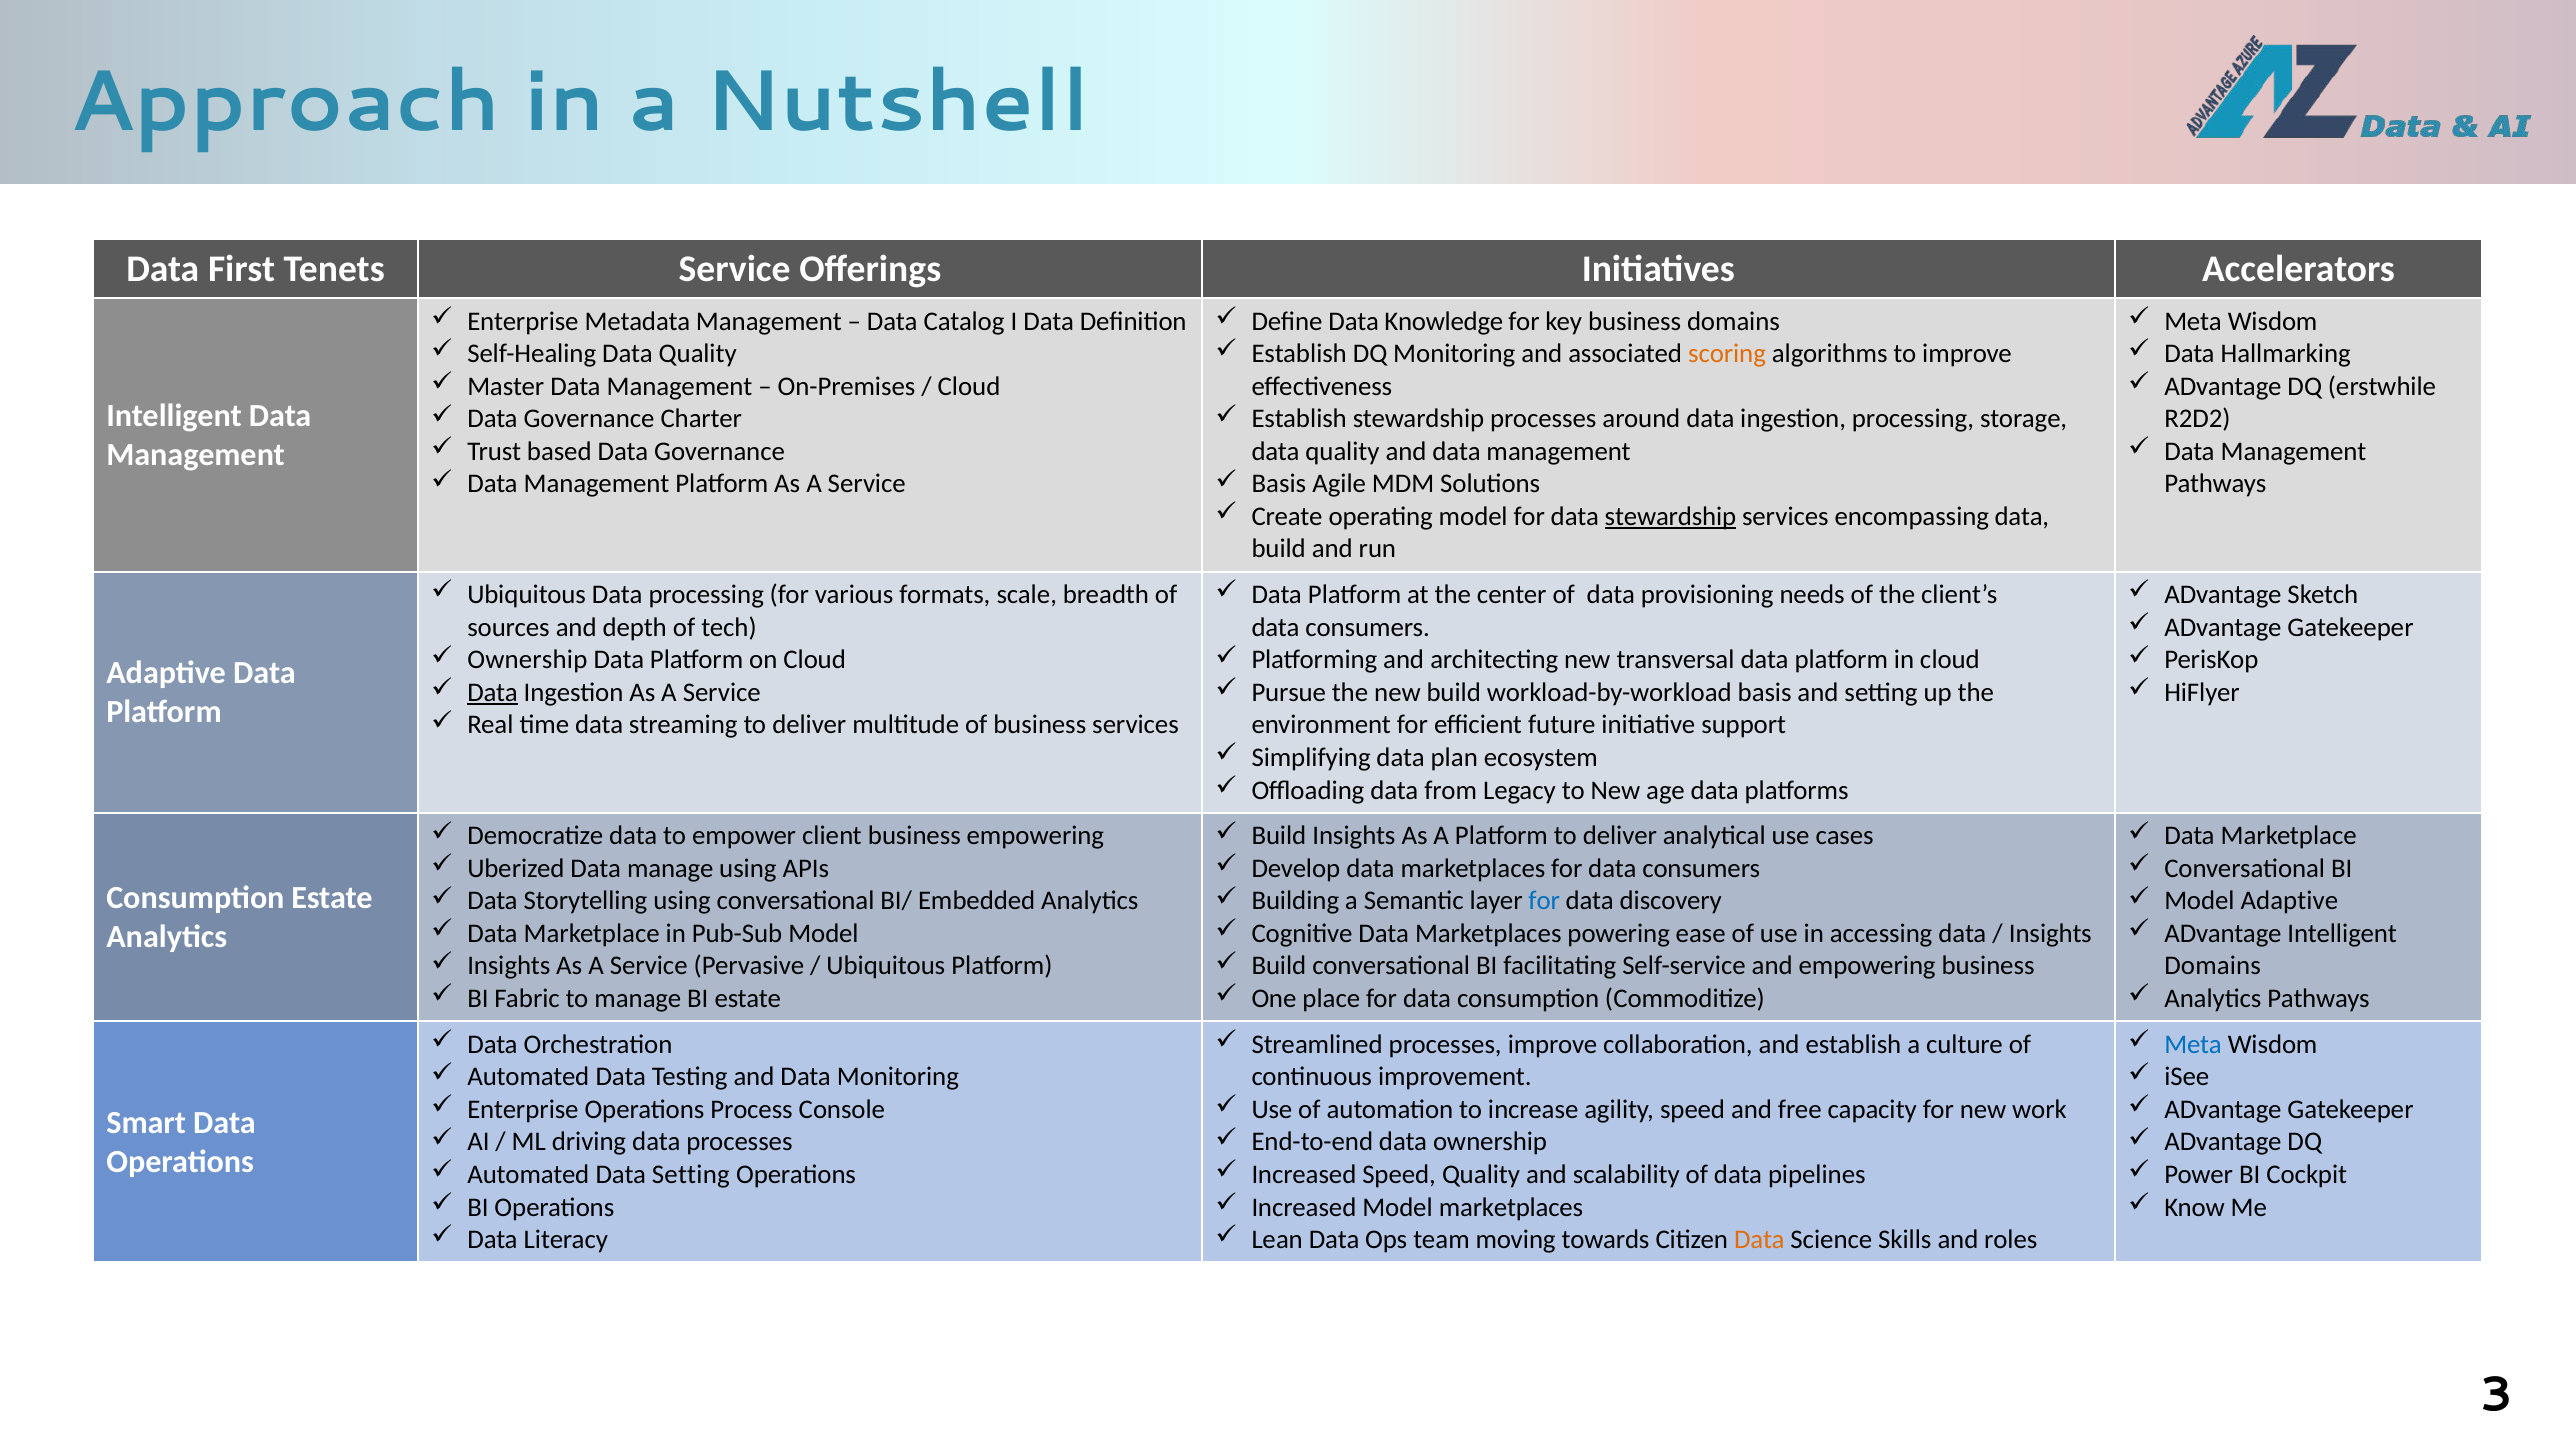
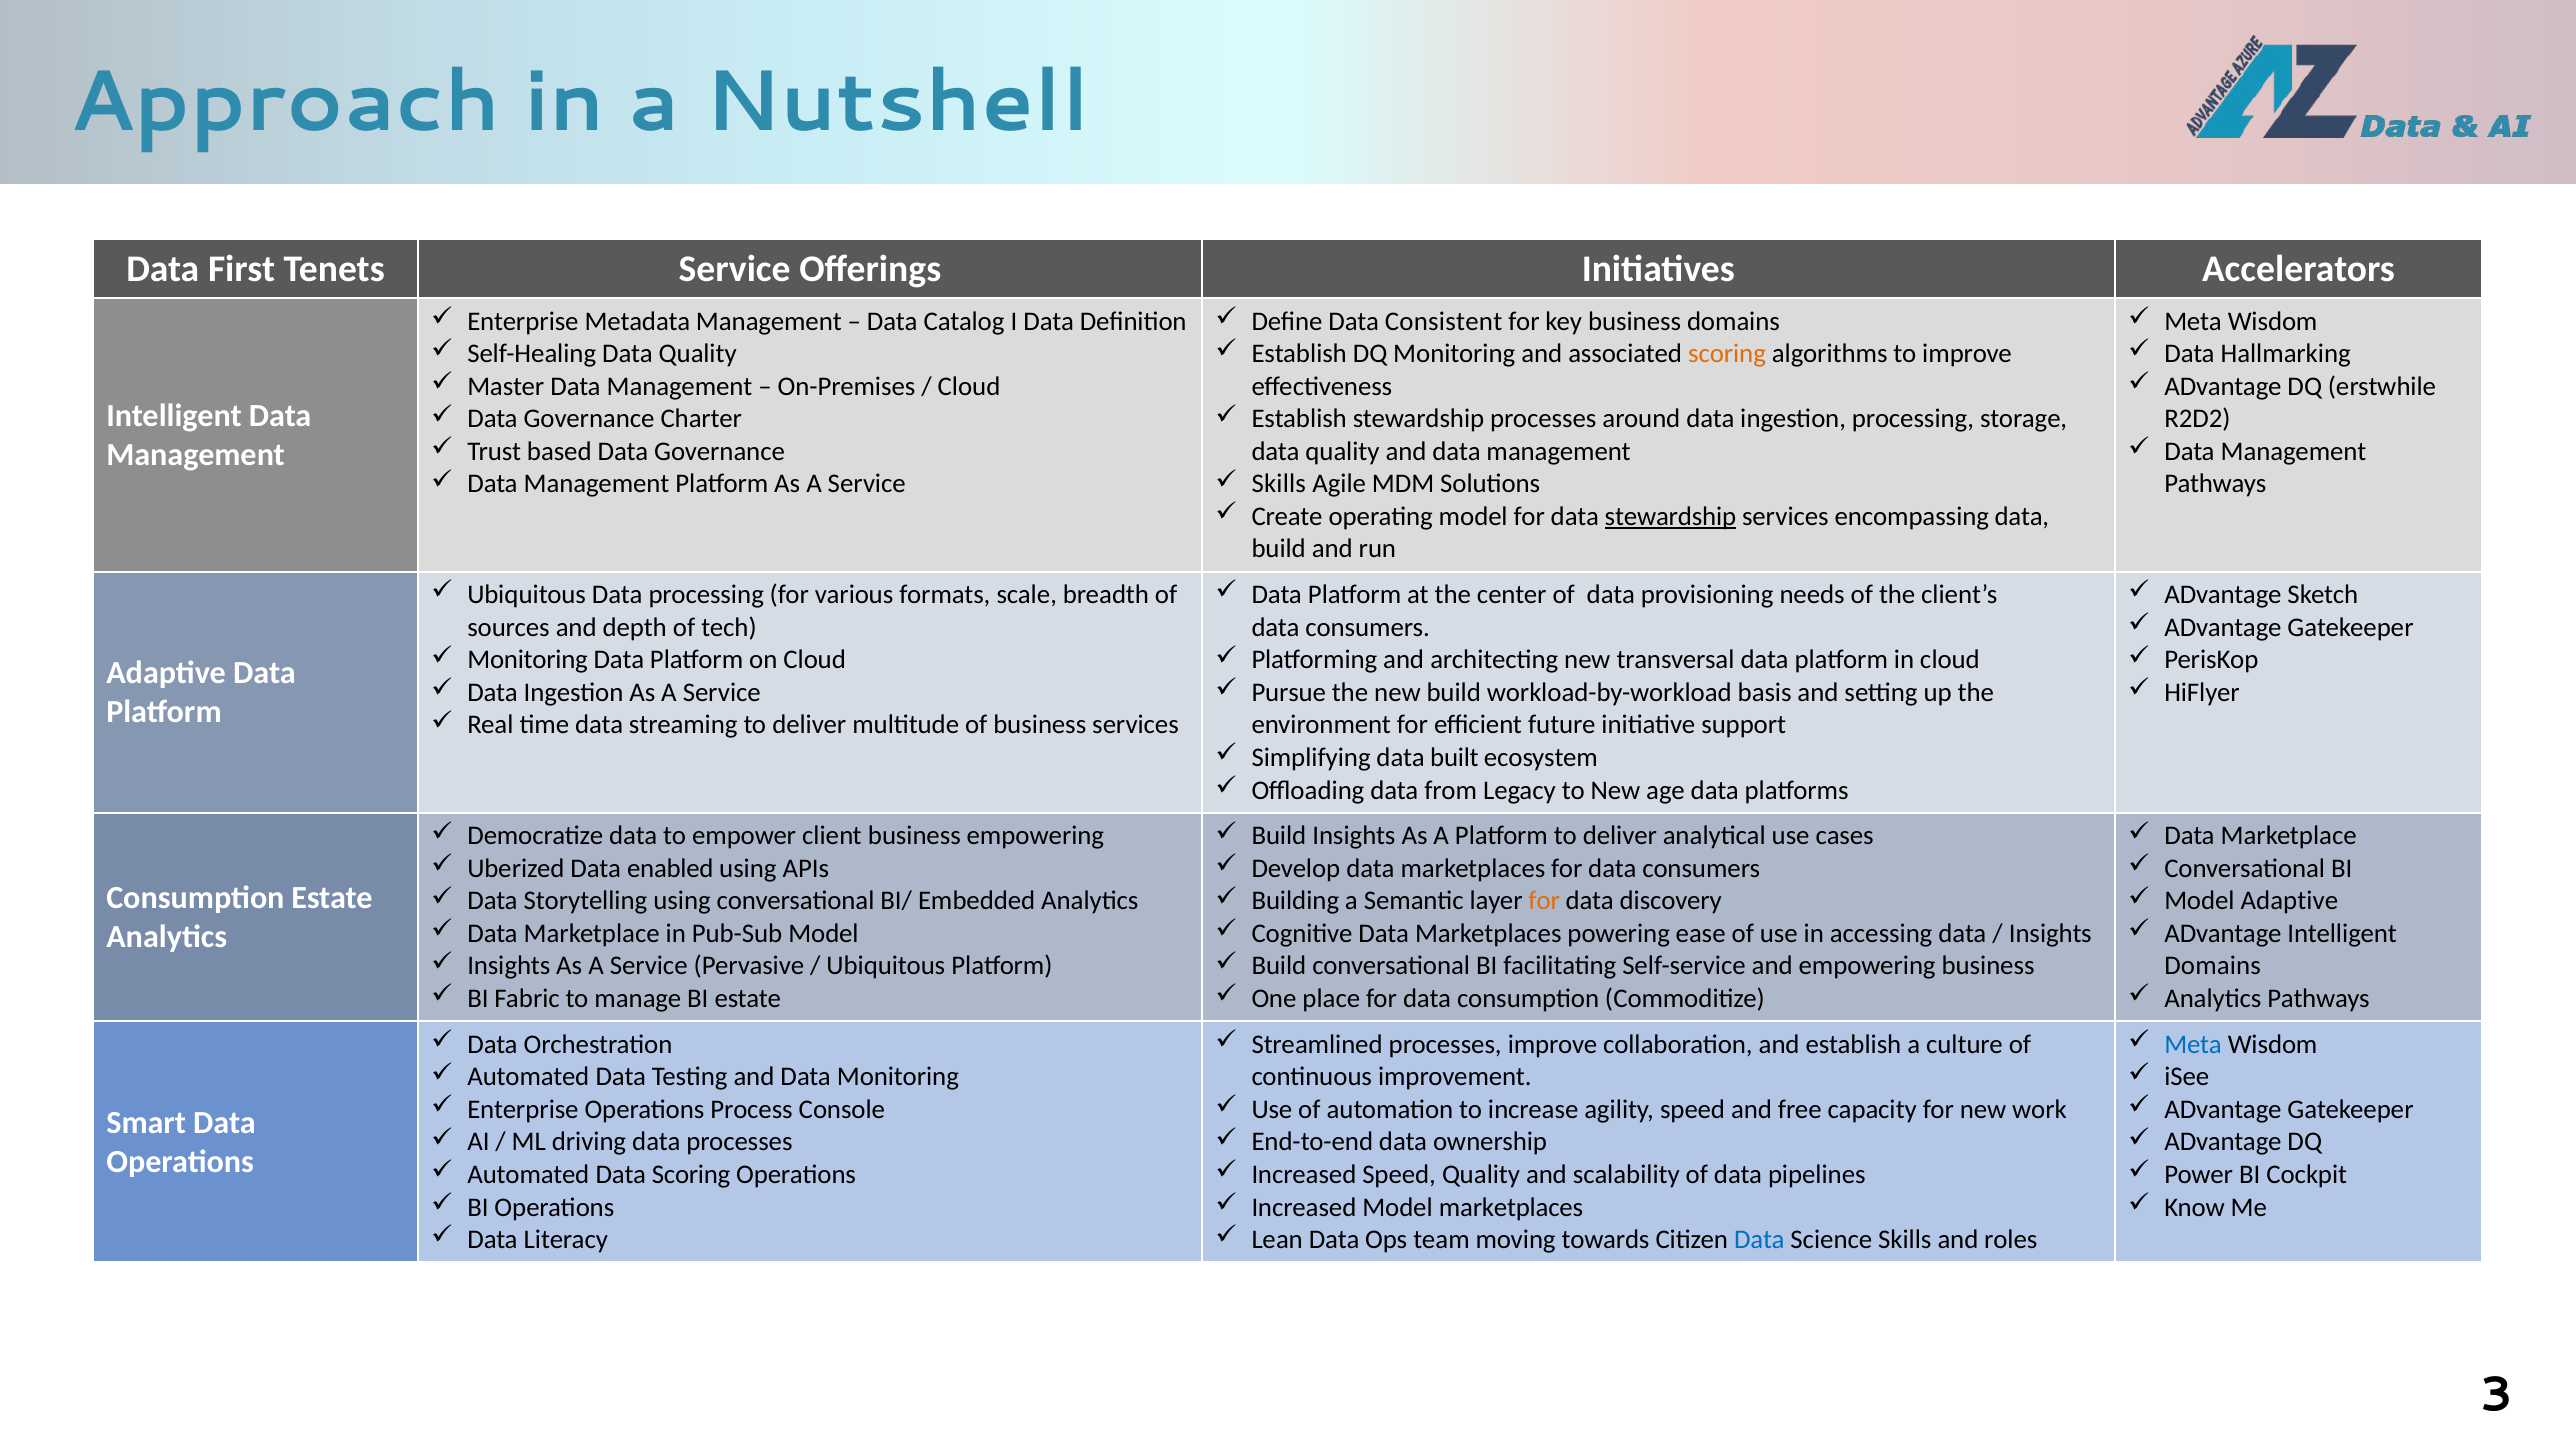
Knowledge: Knowledge -> Consistent (1444, 321)
Basis: Basis -> Skills (1279, 484)
Ownership: Ownership -> Monitoring (528, 660)
Data underline: present -> none (493, 693)
plan: plan -> built (1454, 758)
Data manage: manage -> enabled (670, 868)
for colour: blue -> orange (1544, 901)
Data Setting: Setting -> Scoring (691, 1175)
Data colour: orange -> blue (1759, 1240)
